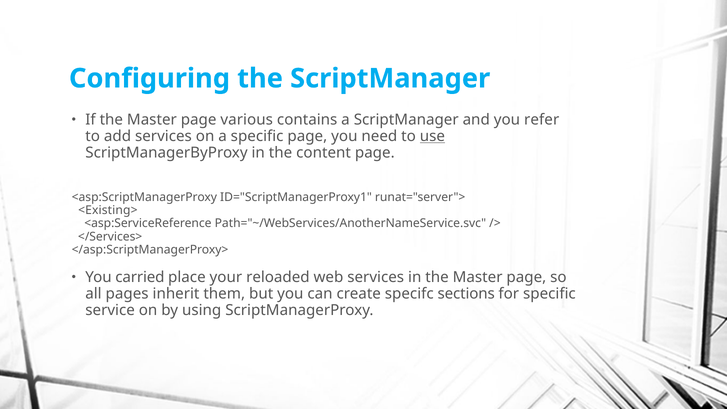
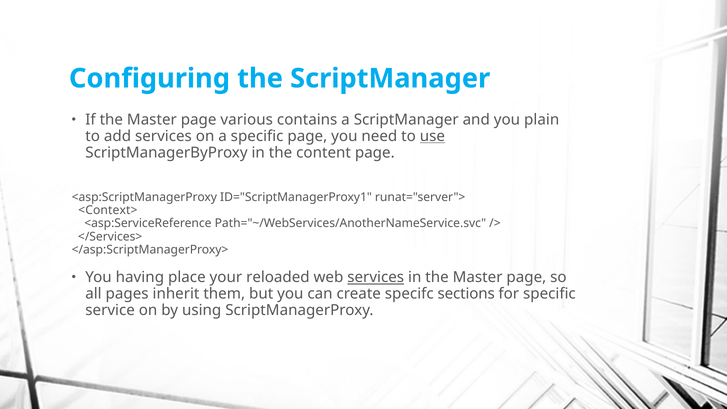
refer: refer -> plain (542, 120)
<Existing>: <Existing> -> <Context> (108, 210)
carried: carried -> having (140, 277)
services underline: none -> present (376, 277)
